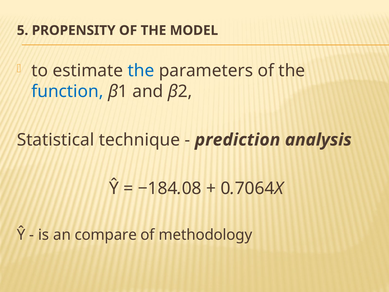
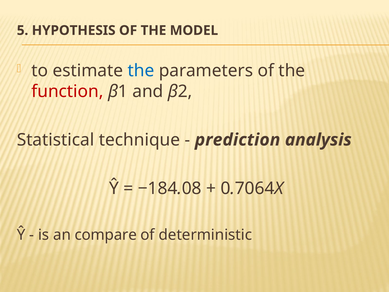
PROPENSITY: PROPENSITY -> HYPOTHESIS (74, 30)
function colour: blue -> red (67, 91)
methodology: methodology -> deterministic (205, 235)
